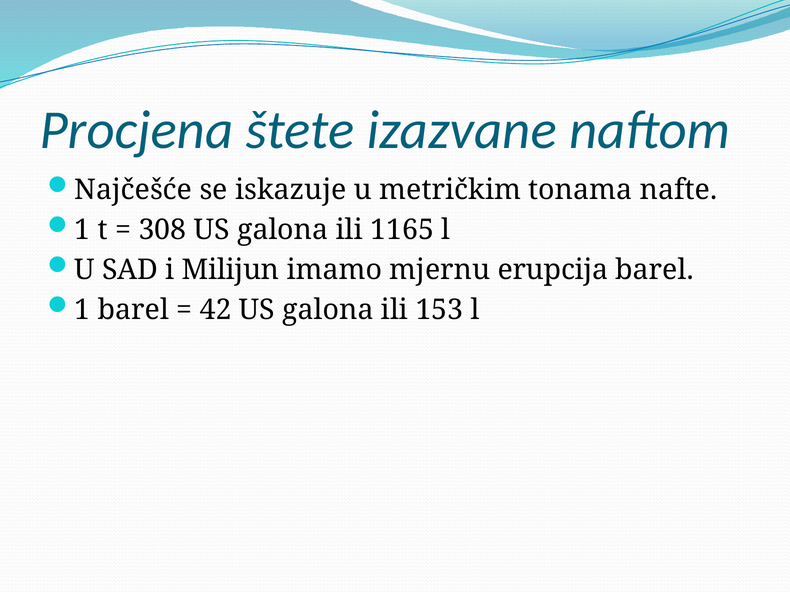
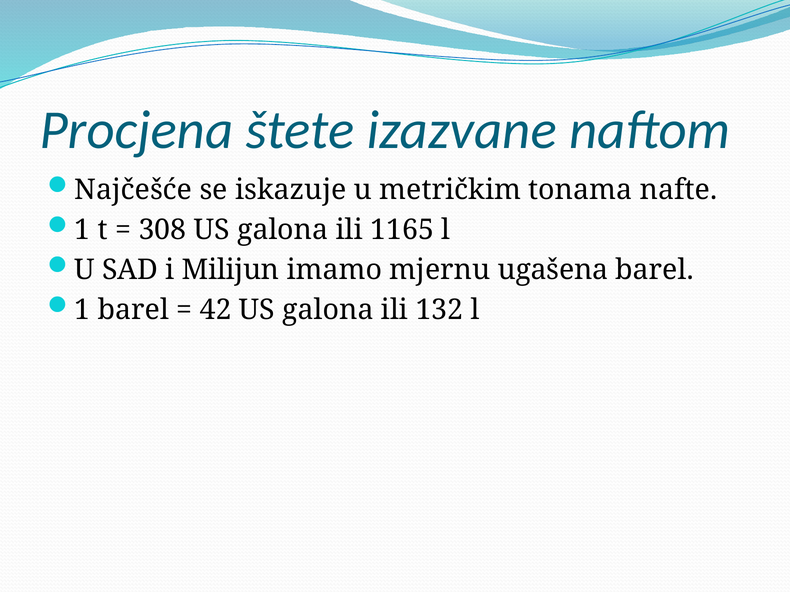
erupcija: erupcija -> ugašena (553, 270)
153: 153 -> 132 (439, 310)
